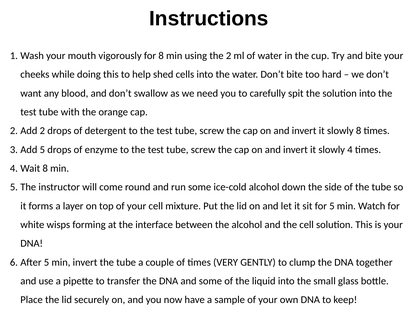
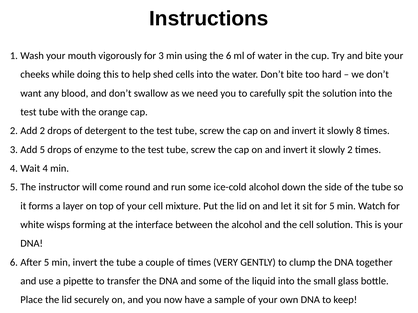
for 8: 8 -> 3 (161, 56)
the 2: 2 -> 6 (229, 56)
slowly 4: 4 -> 2 (350, 150)
8: 8 -> 4 (45, 169)
